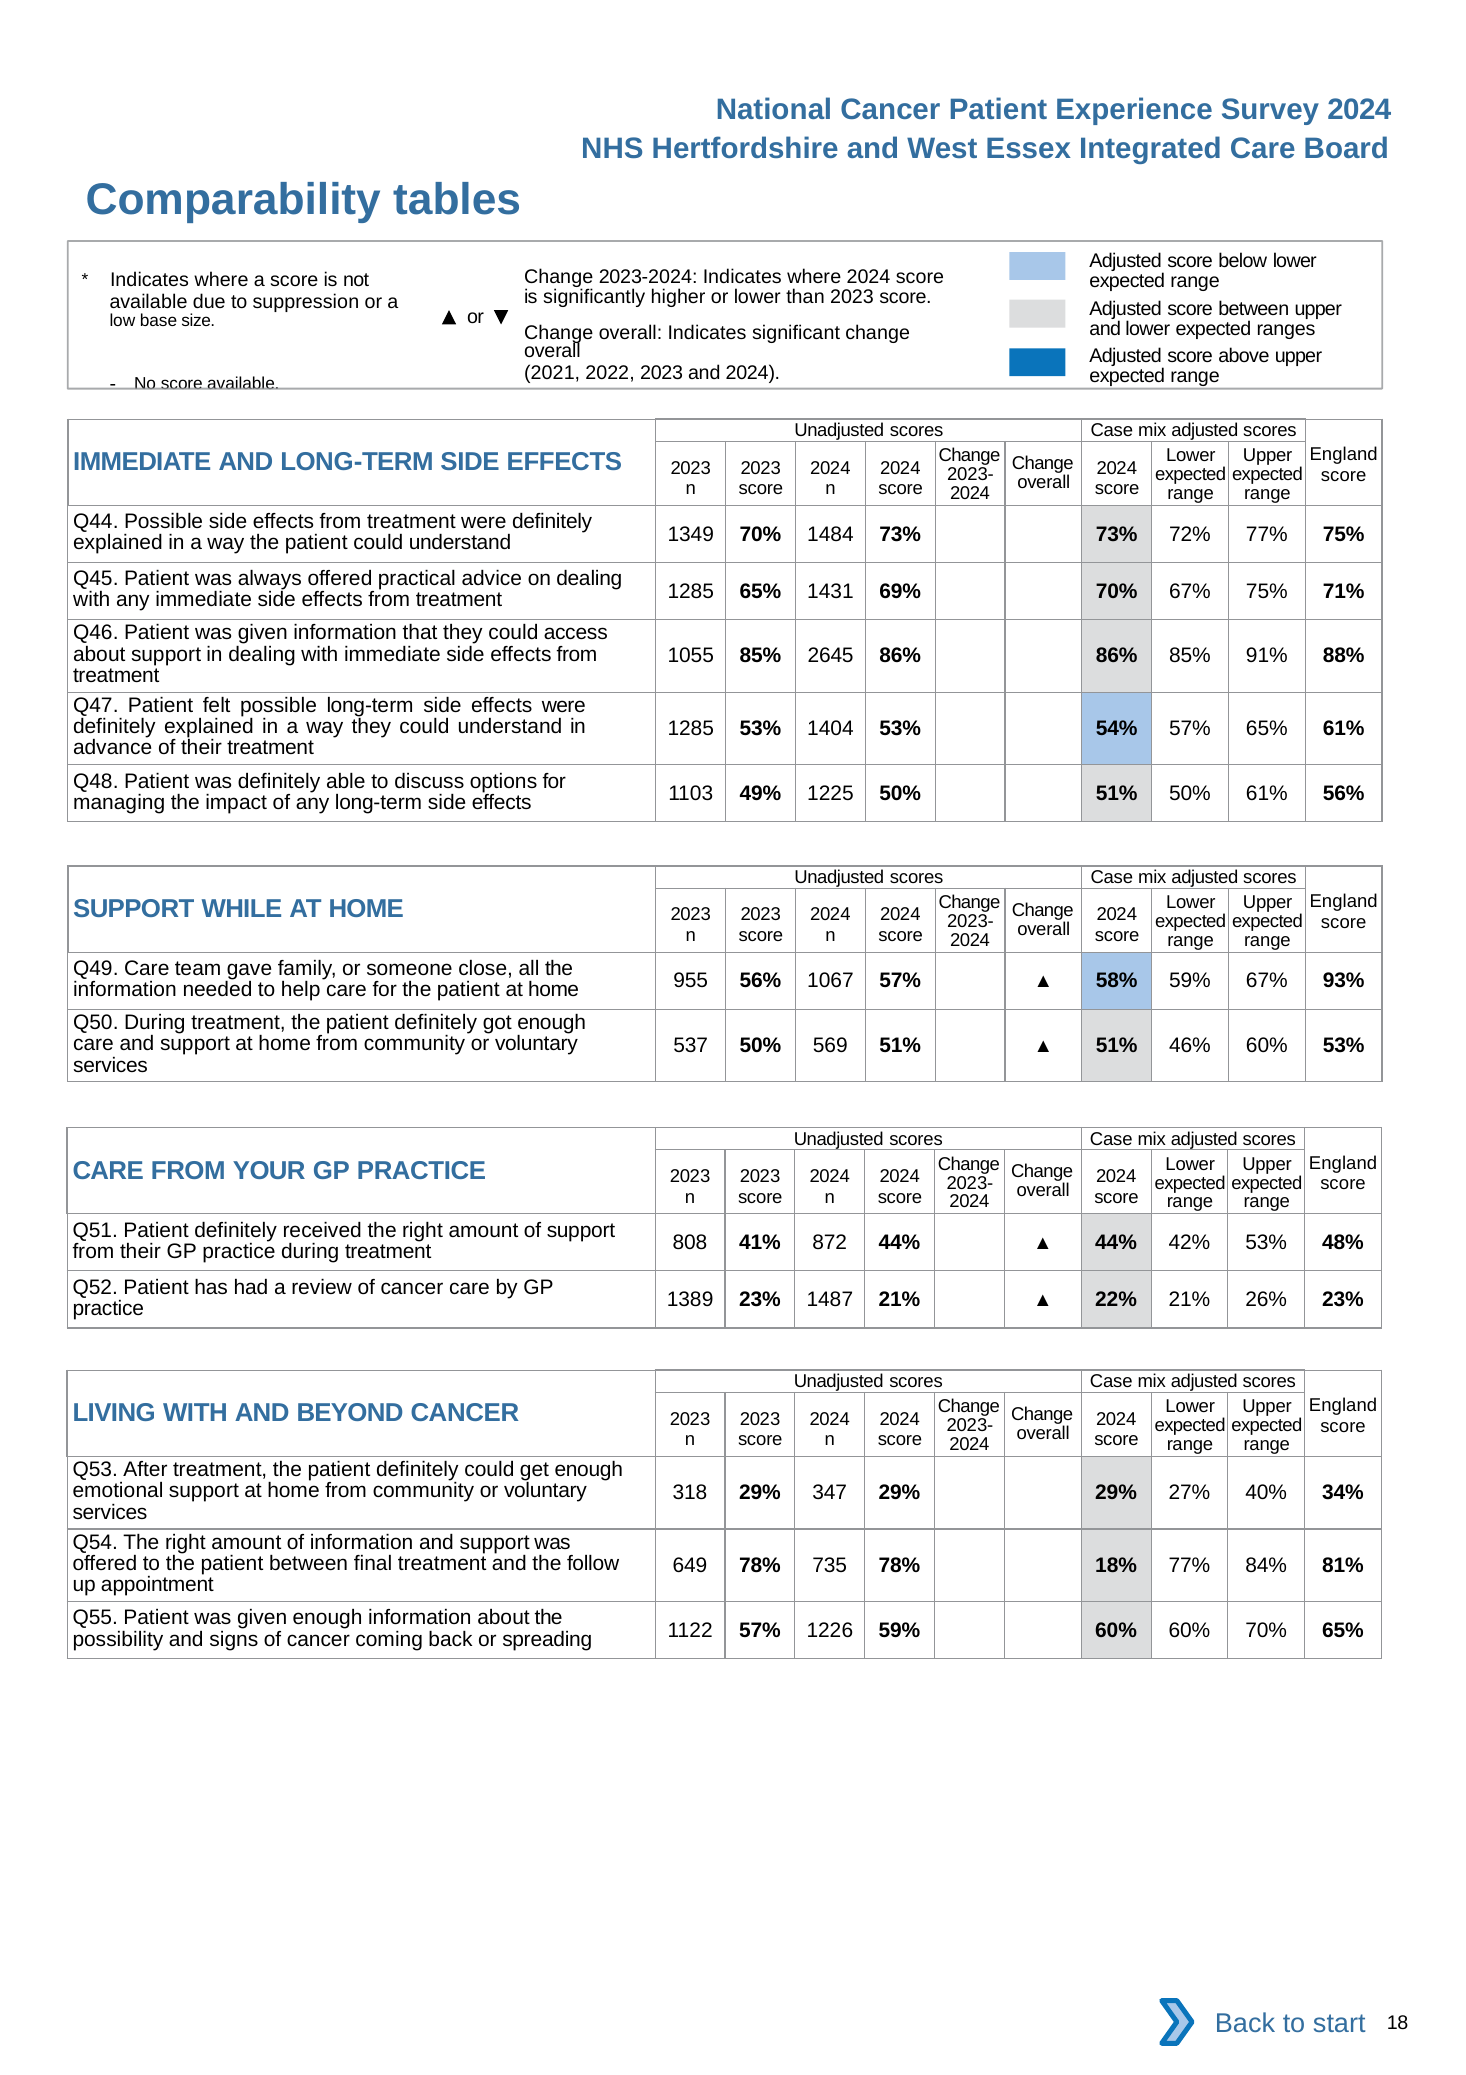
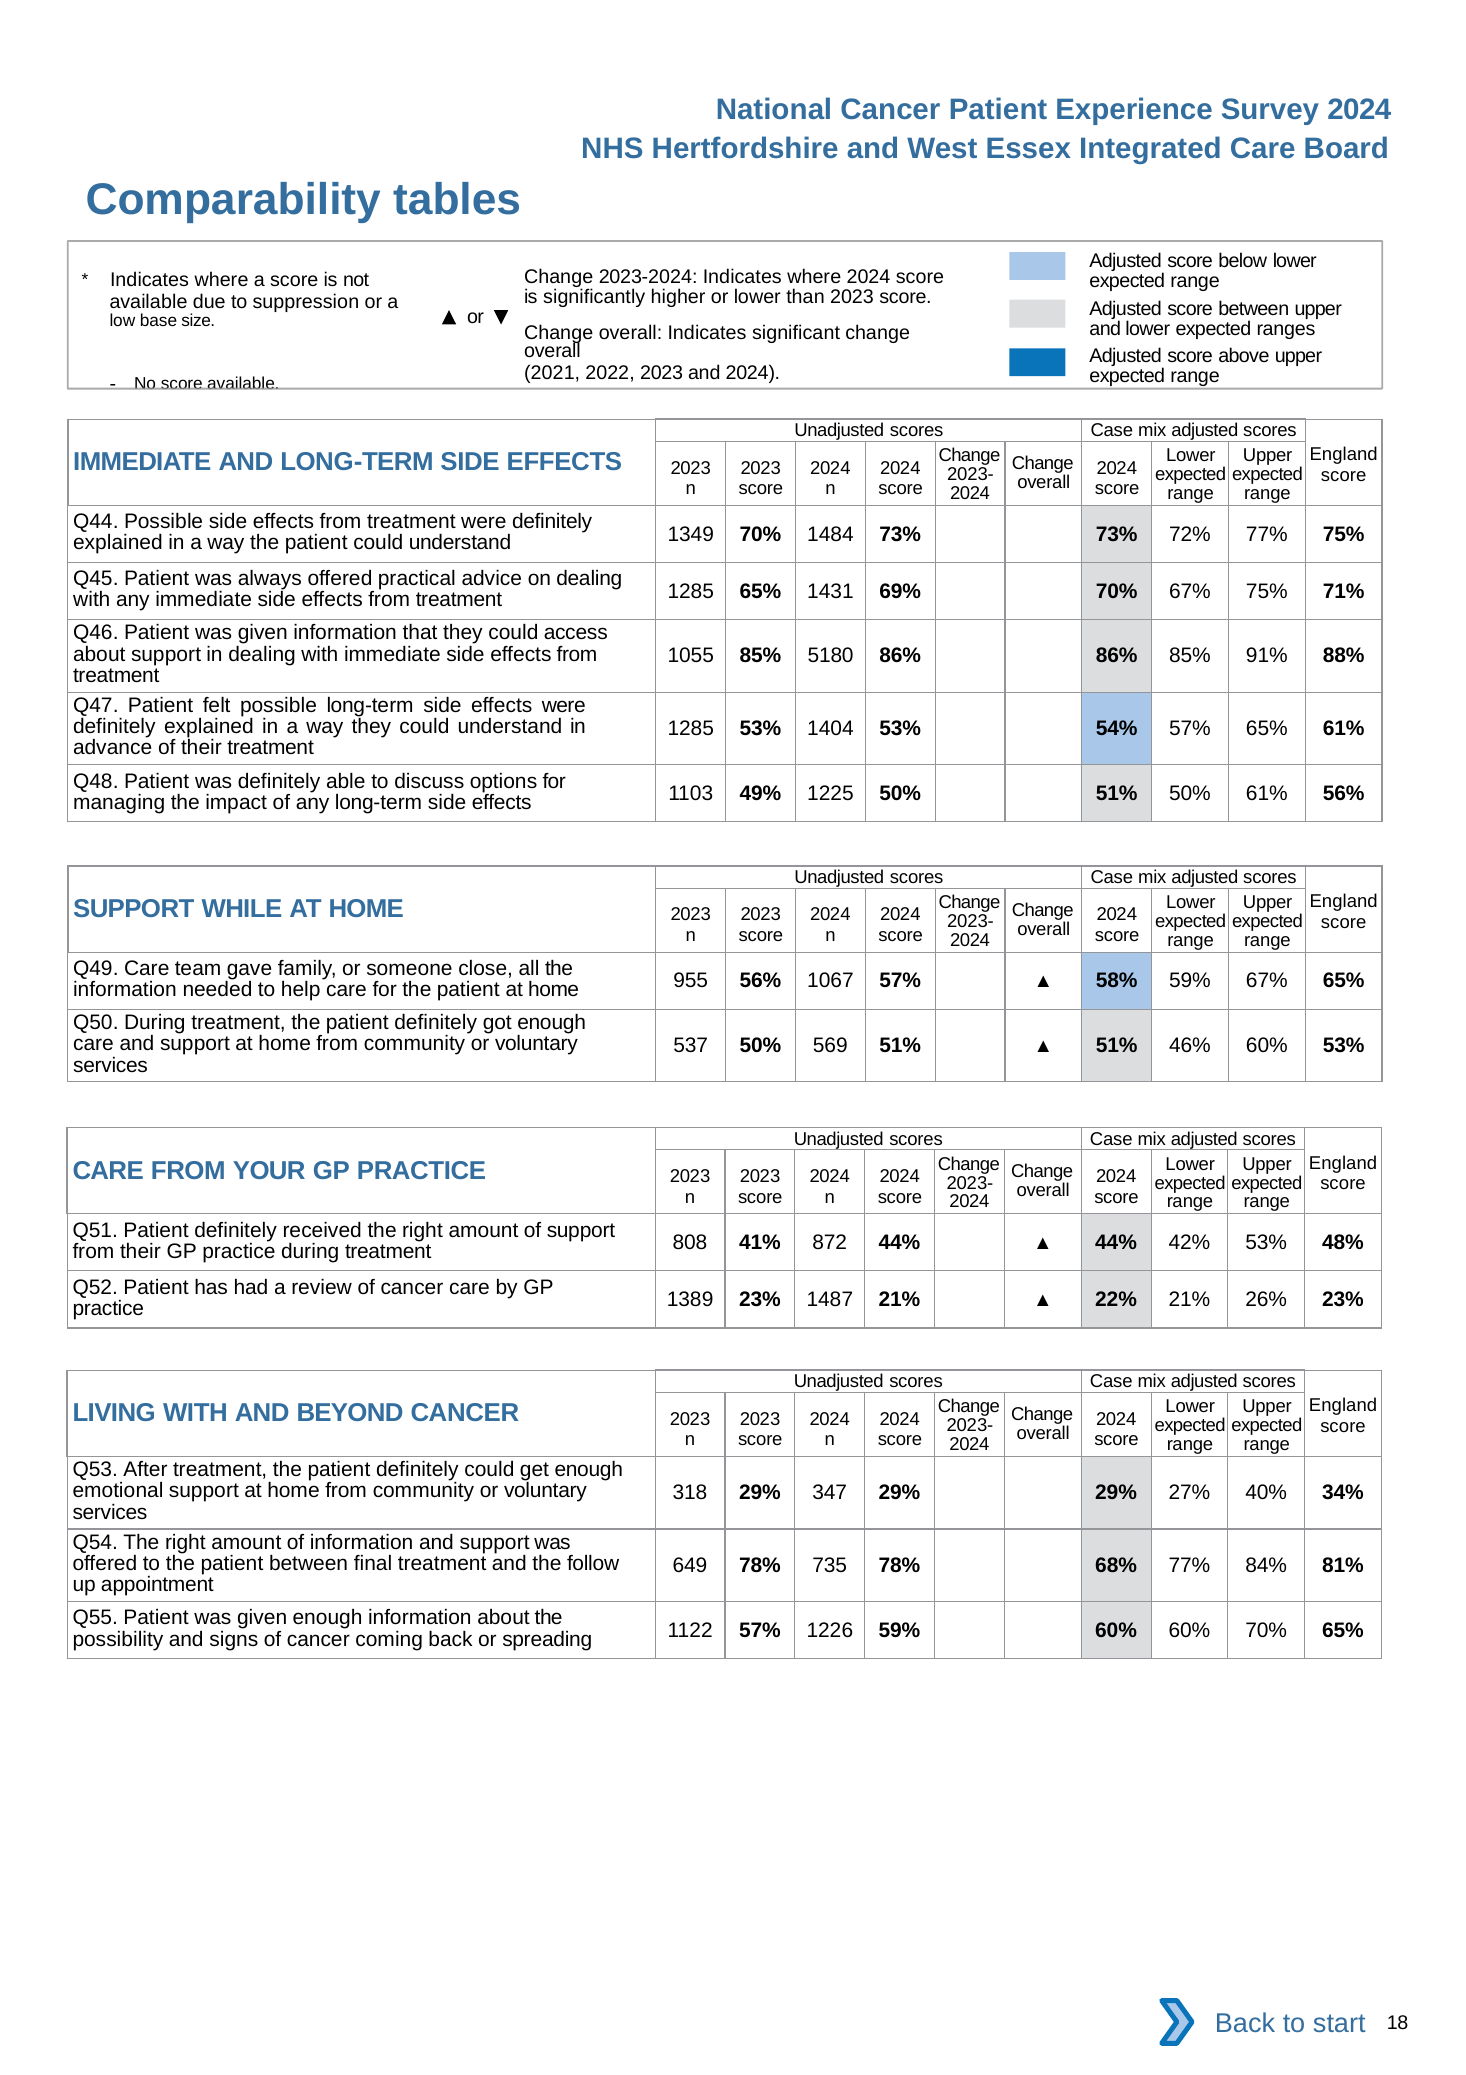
2645: 2645 -> 5180 (831, 656)
67% 93%: 93% -> 65% (1344, 981)
18%: 18% -> 68% (1116, 1565)
